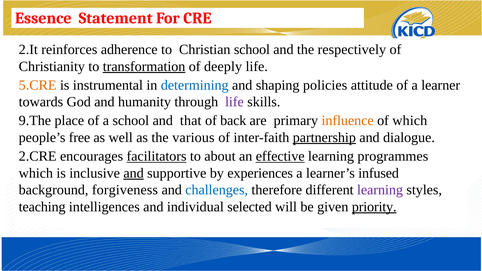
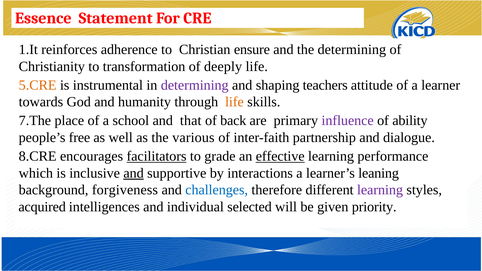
2.It: 2.It -> 1.It (28, 50)
Christian school: school -> ensure (252, 50)
the respectively: respectively -> determining (352, 50)
transformation underline: present -> none (144, 66)
determining colour: blue -> purple (195, 85)
policies: policies -> teachers (325, 85)
life colour: purple -> orange (234, 102)
9.The: 9.The -> 7.The (35, 121)
influence colour: orange -> purple (348, 121)
of which: which -> ability (410, 121)
partnership underline: present -> none (324, 138)
2.CRE: 2.CRE -> 8.CRE (38, 156)
about: about -> grade (220, 156)
programmes: programmes -> performance (393, 156)
experiences: experiences -> interactions (260, 173)
infused: infused -> leaning (379, 173)
teaching: teaching -> acquired (42, 207)
priority underline: present -> none (374, 207)
